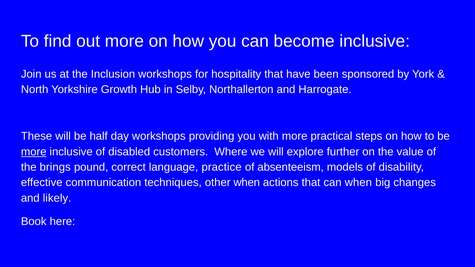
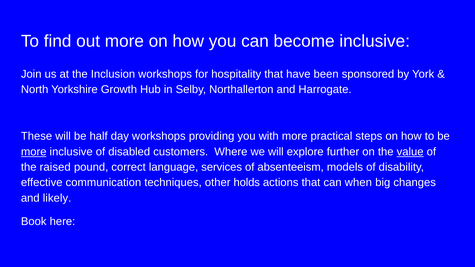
value underline: none -> present (410, 152)
brings: brings -> raised (55, 167)
practice: practice -> services (222, 167)
other when: when -> holds (247, 183)
